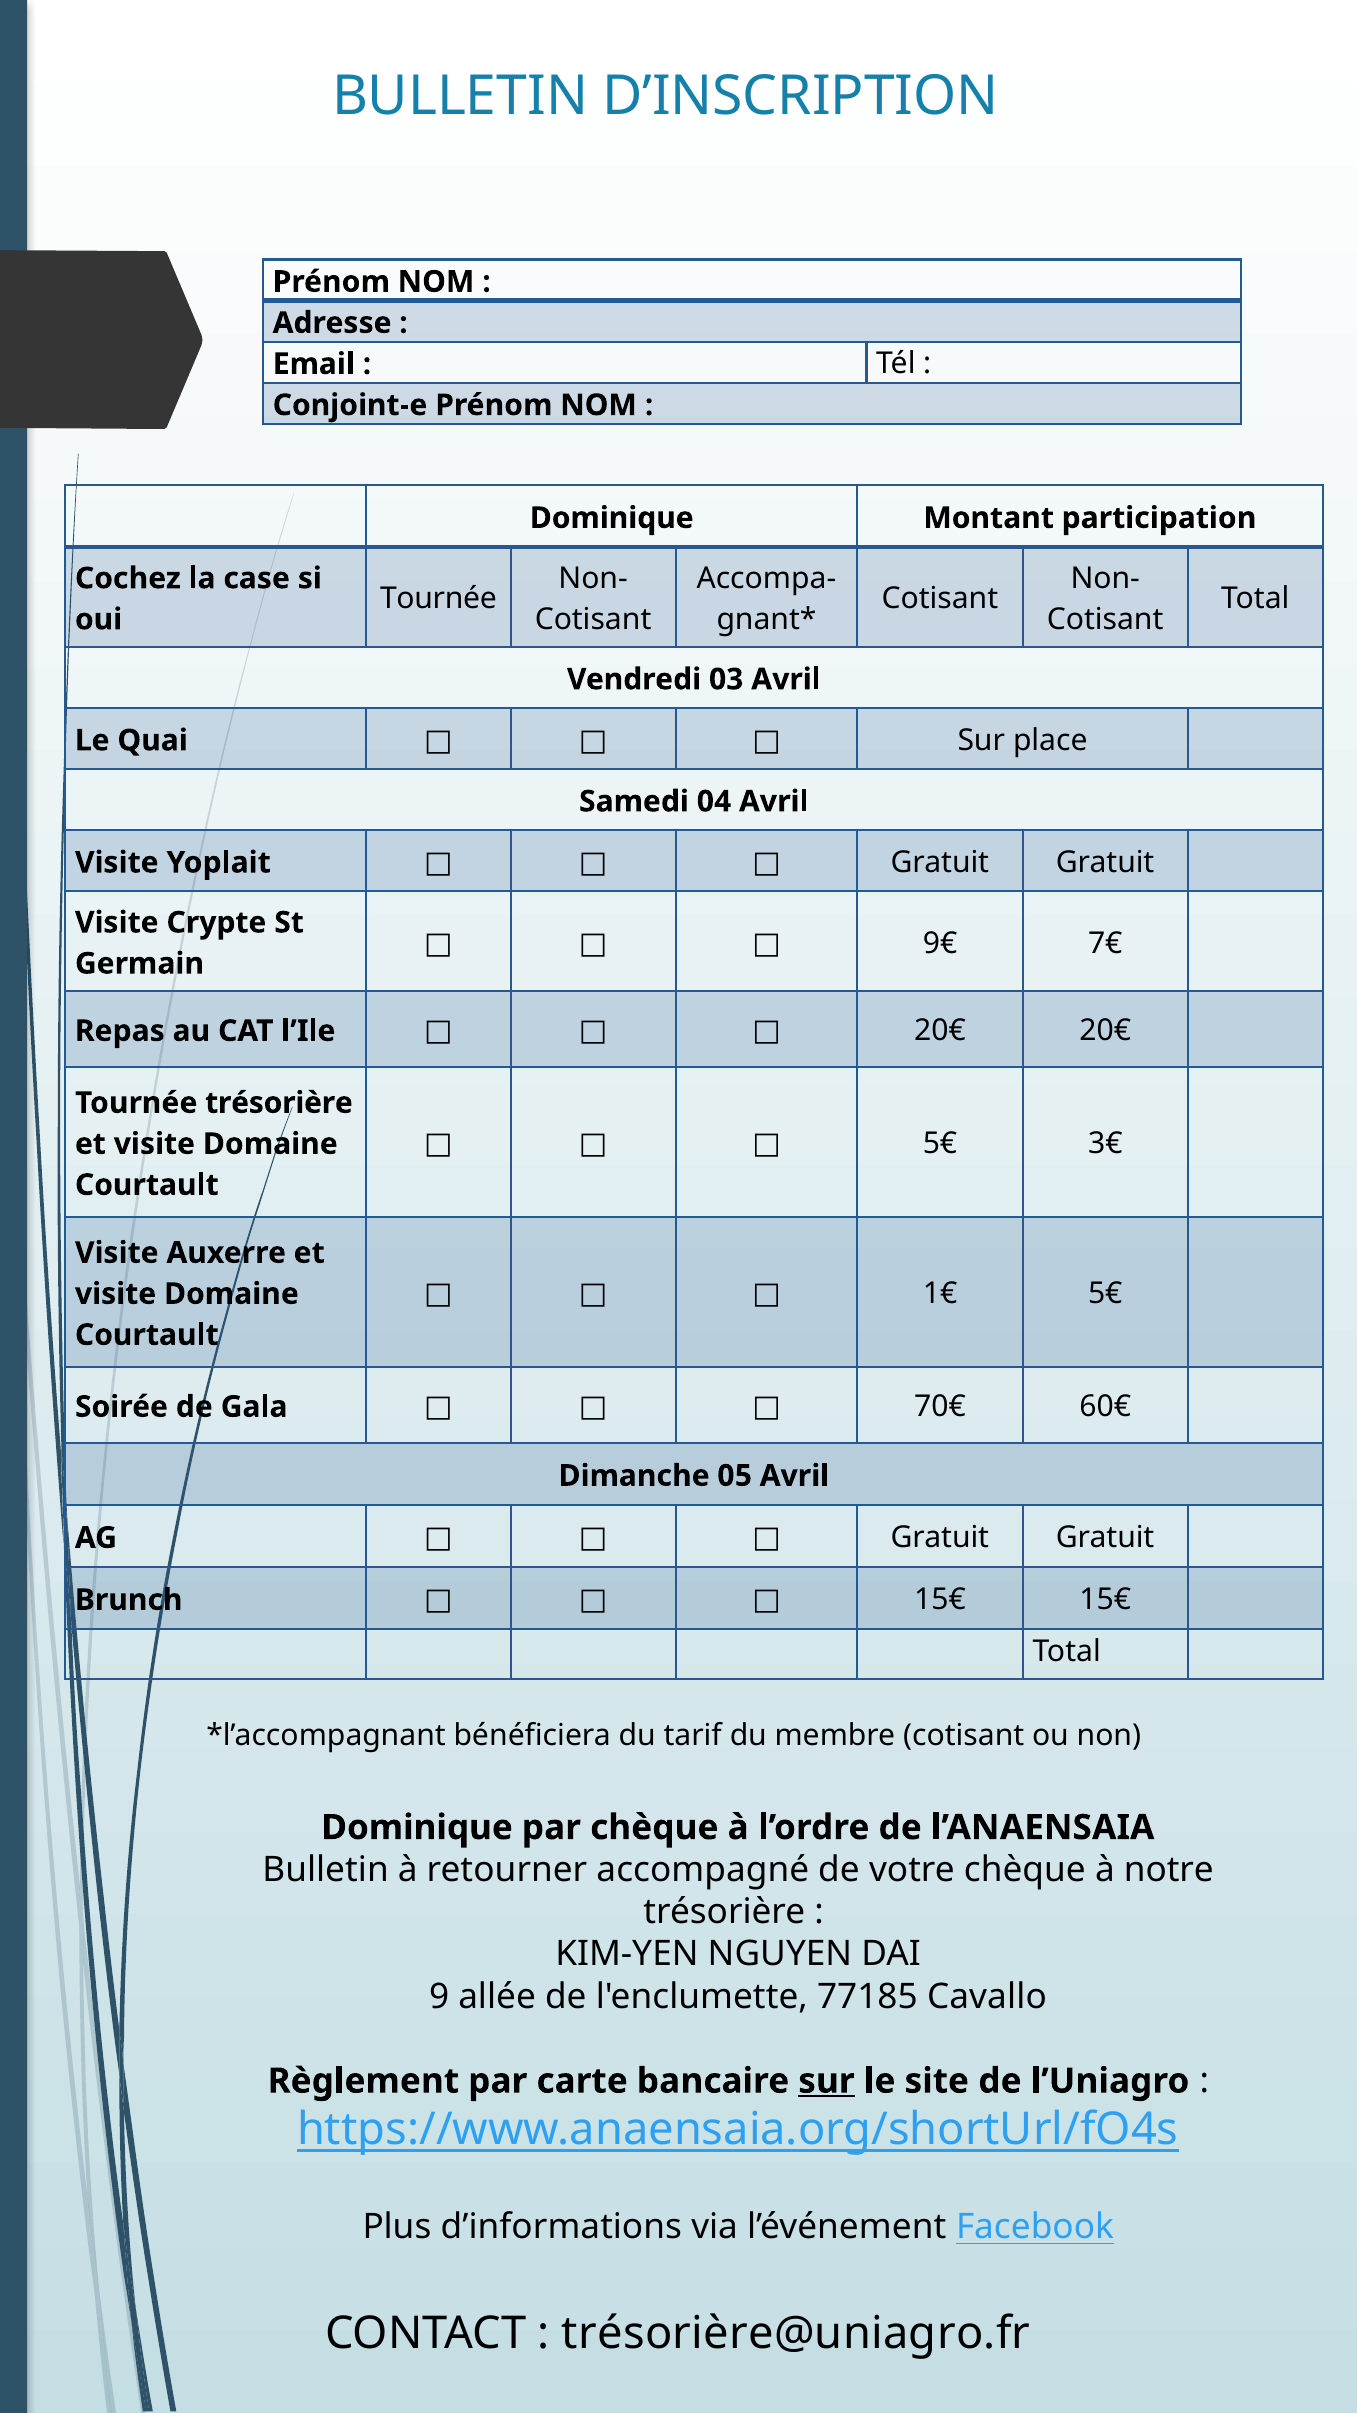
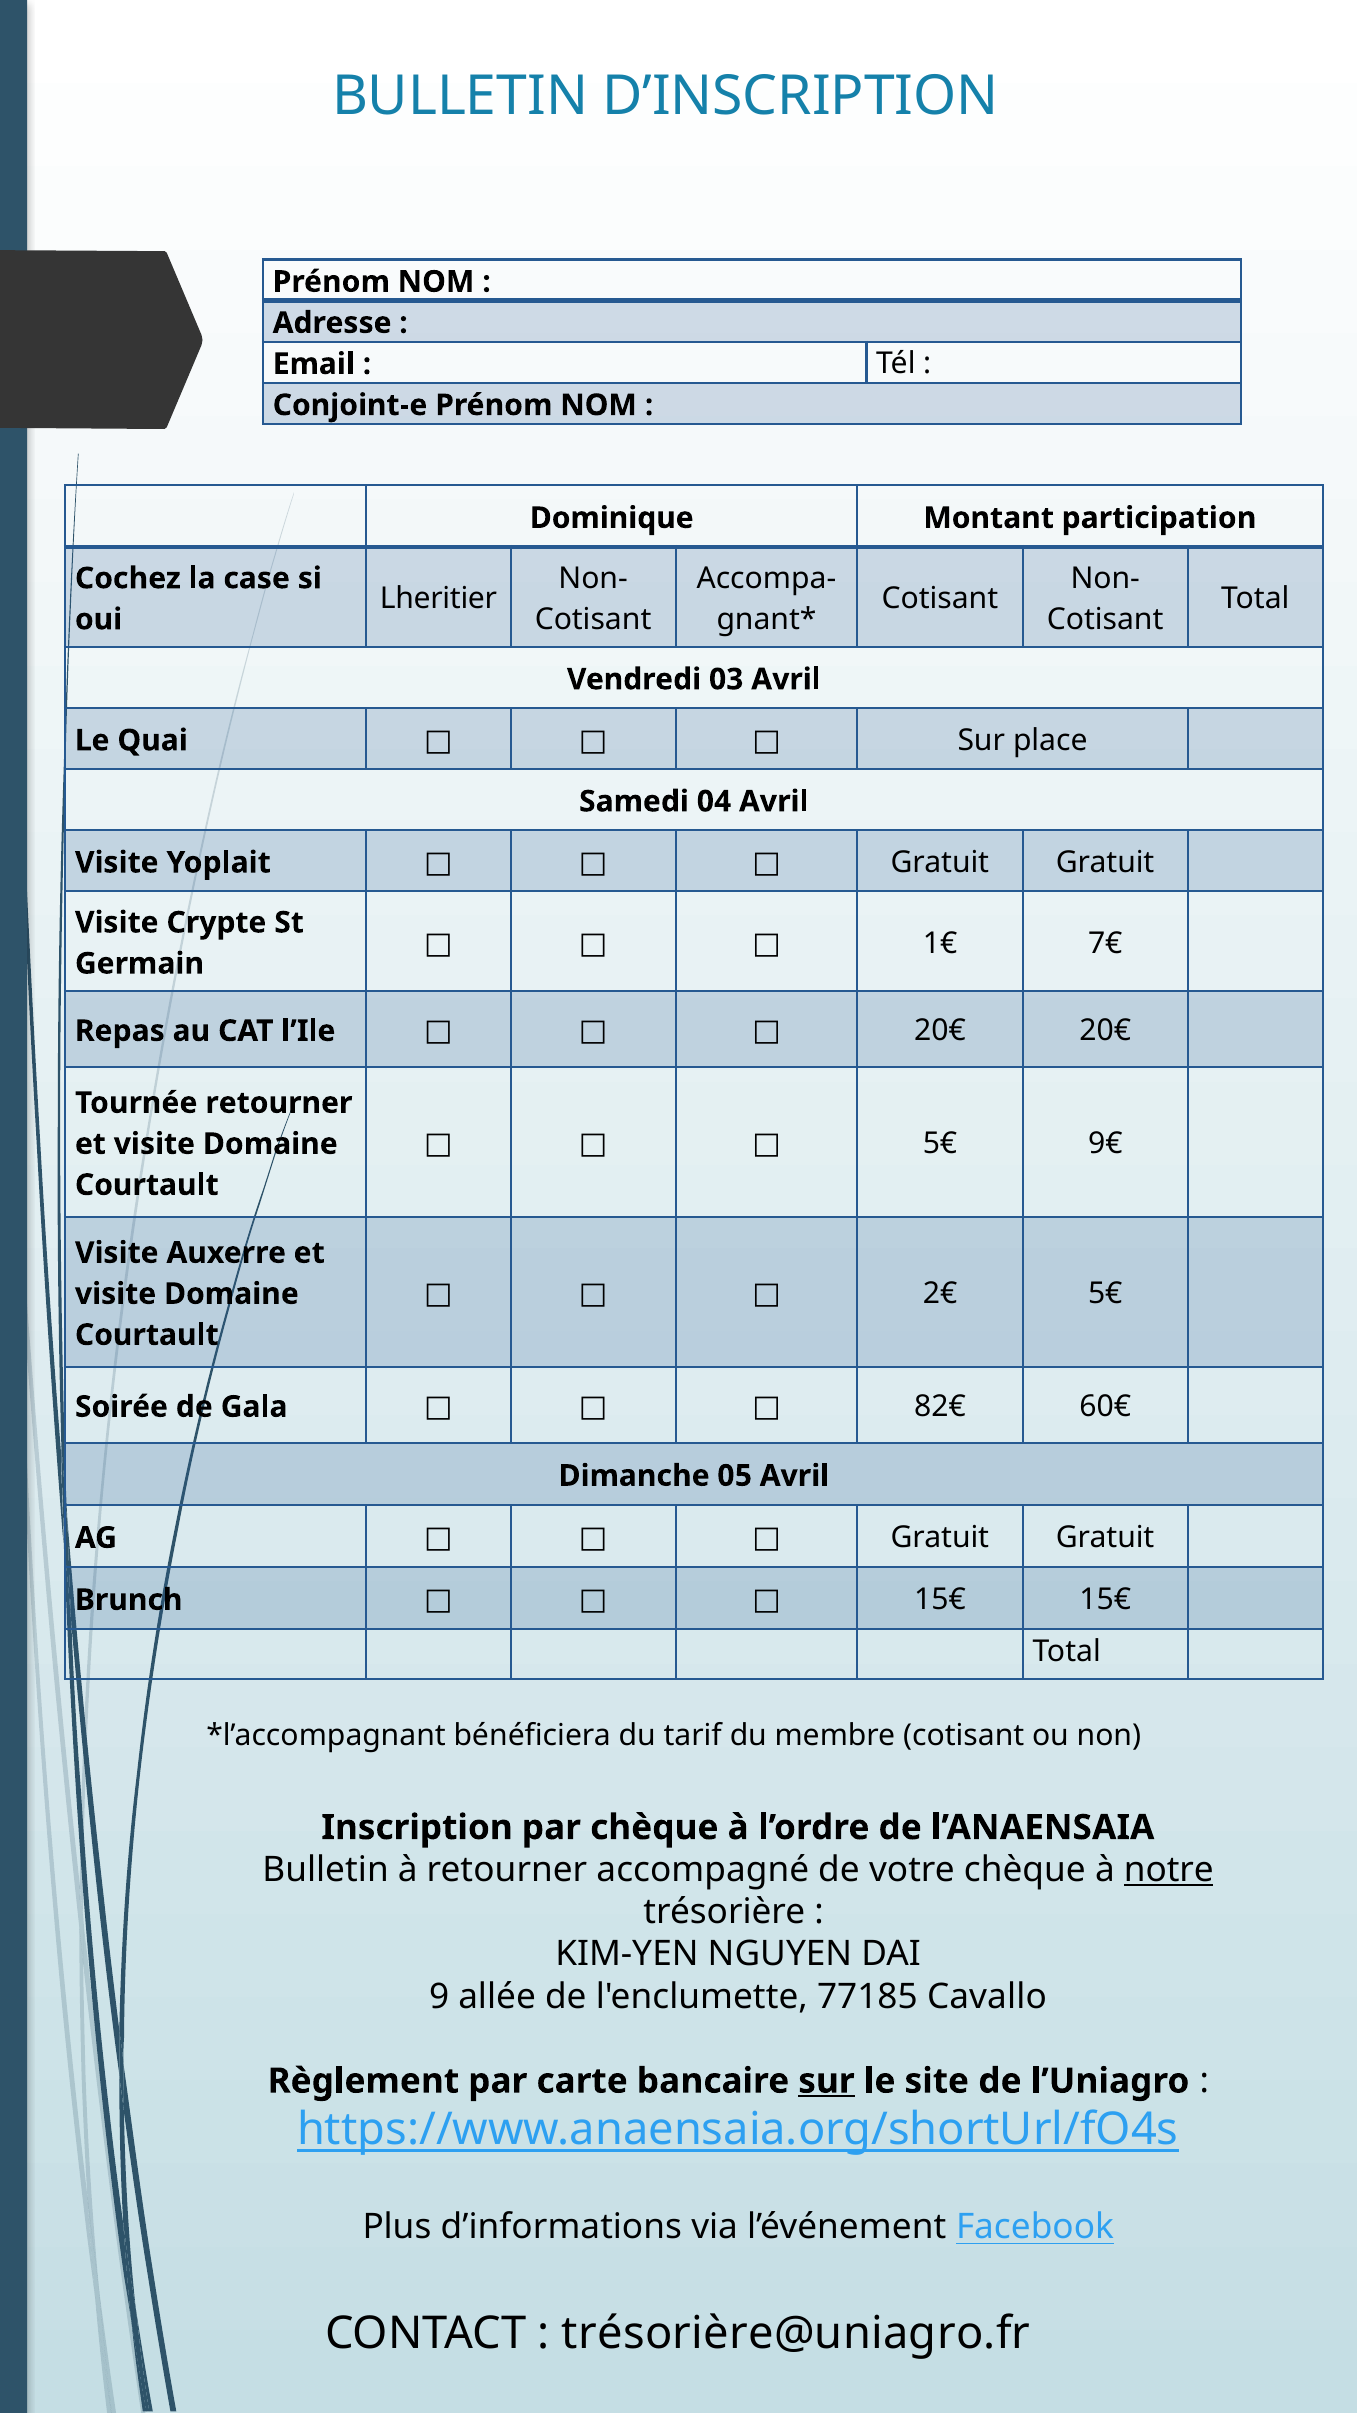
Tournée: Tournée -> Lheritier (438, 599)
9€: 9€ -> 1€ (940, 943)
Tournée trésorière: trésorière -> retourner (279, 1103)
3€: 3€ -> 9€ (1105, 1144)
1€: 1€ -> 2€ (940, 1294)
70€: 70€ -> 82€ (940, 1407)
Dominique: Dominique -> Inscription (417, 1827)
notre underline: none -> present (1169, 1869)
